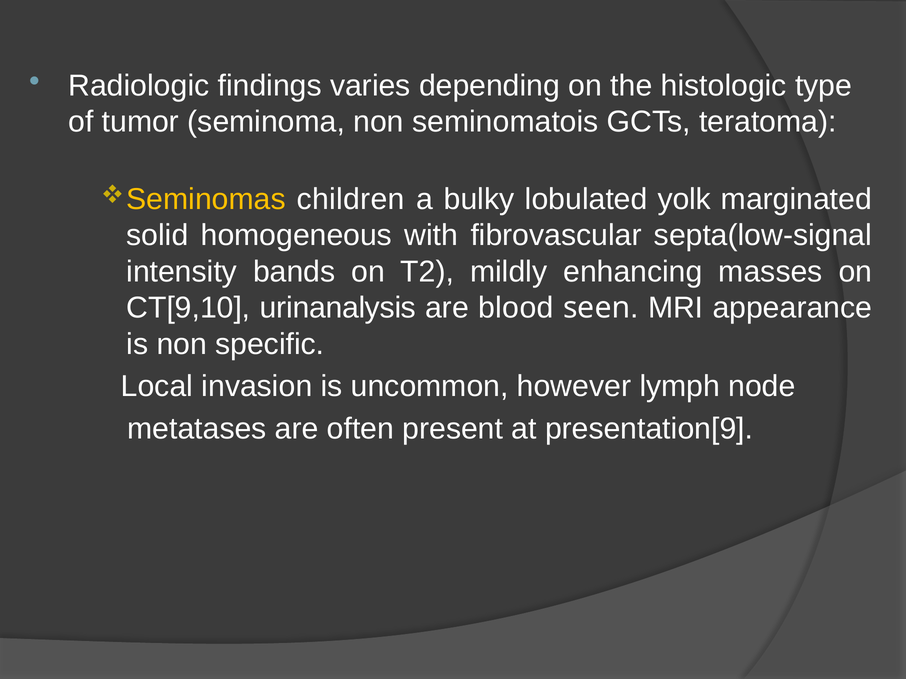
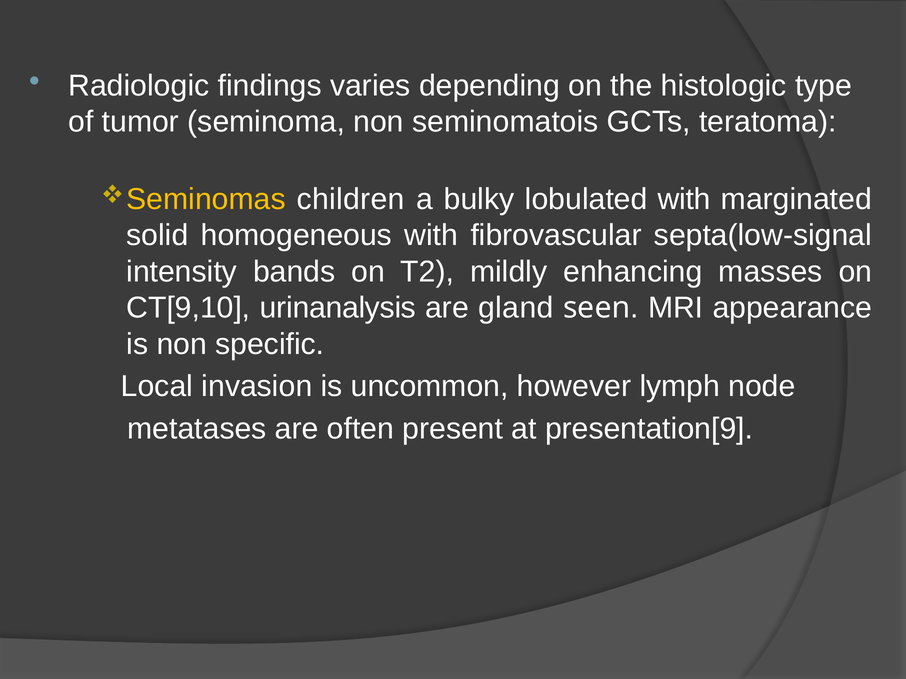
lobulated yolk: yolk -> with (684, 199)
blood: blood -> gland (516, 308)
